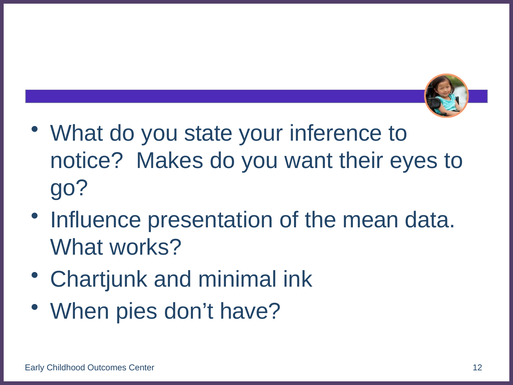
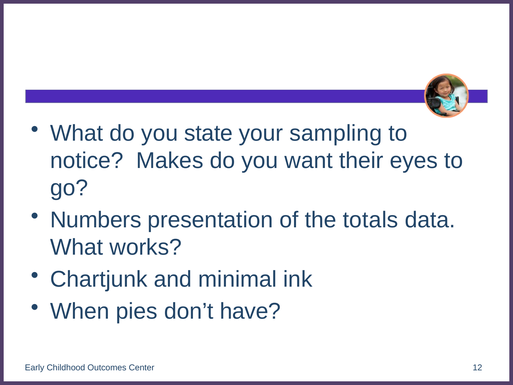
inference: inference -> sampling (336, 133)
Influence: Influence -> Numbers (96, 220)
mean: mean -> totals (371, 220)
